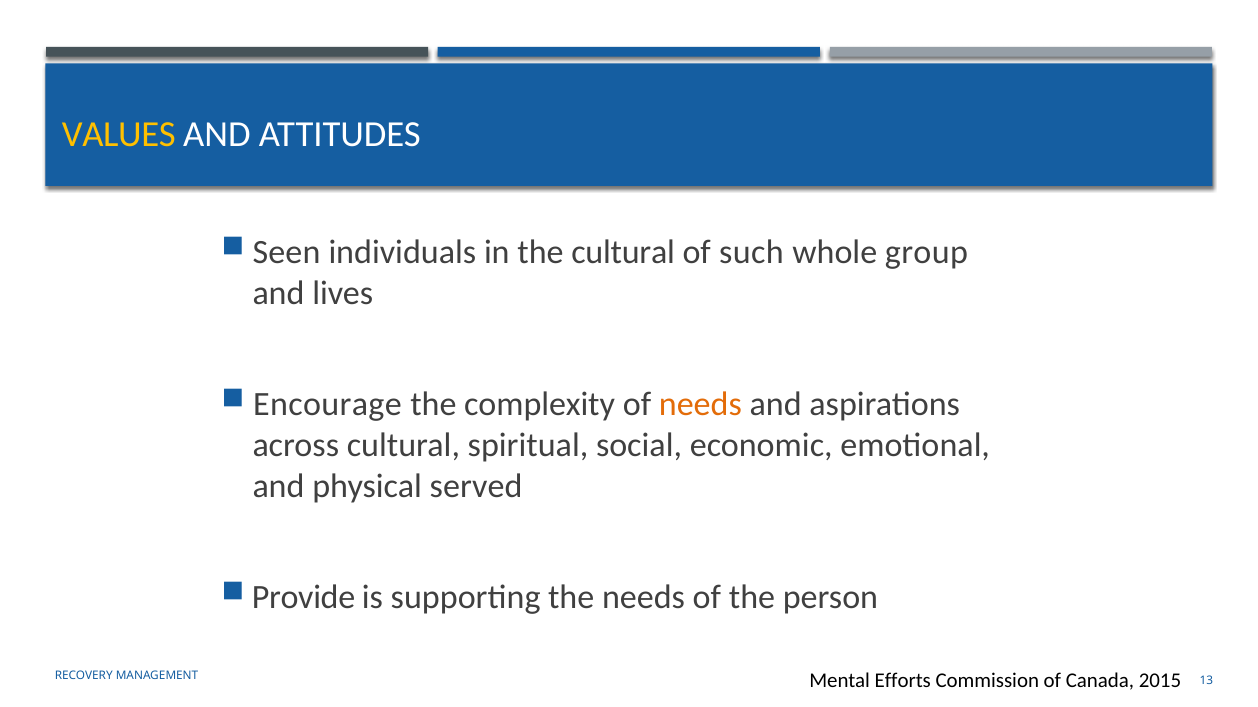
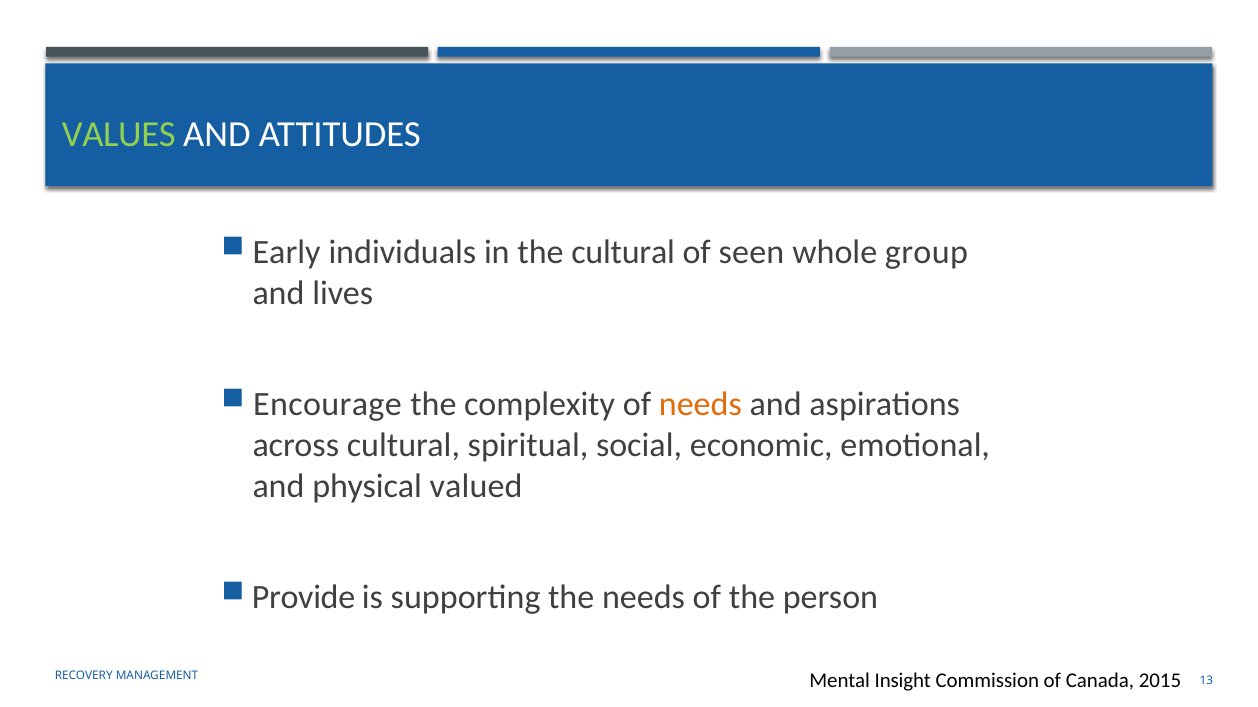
VALUES colour: yellow -> light green (119, 134)
Seen: Seen -> Early (287, 253)
such: such -> seen (751, 253)
served: served -> valued (476, 487)
Efforts: Efforts -> Insight (903, 682)
